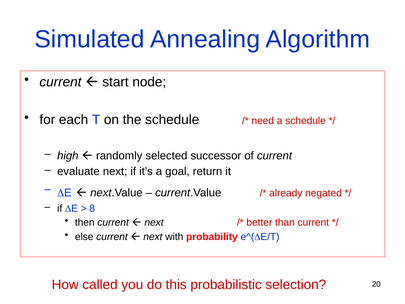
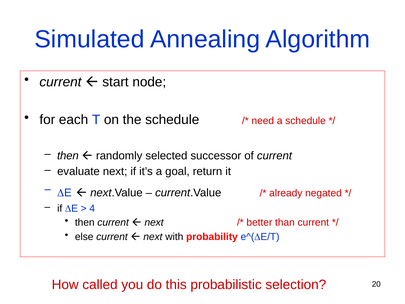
high: high -> then (68, 156)
8: 8 -> 4 (92, 208)
